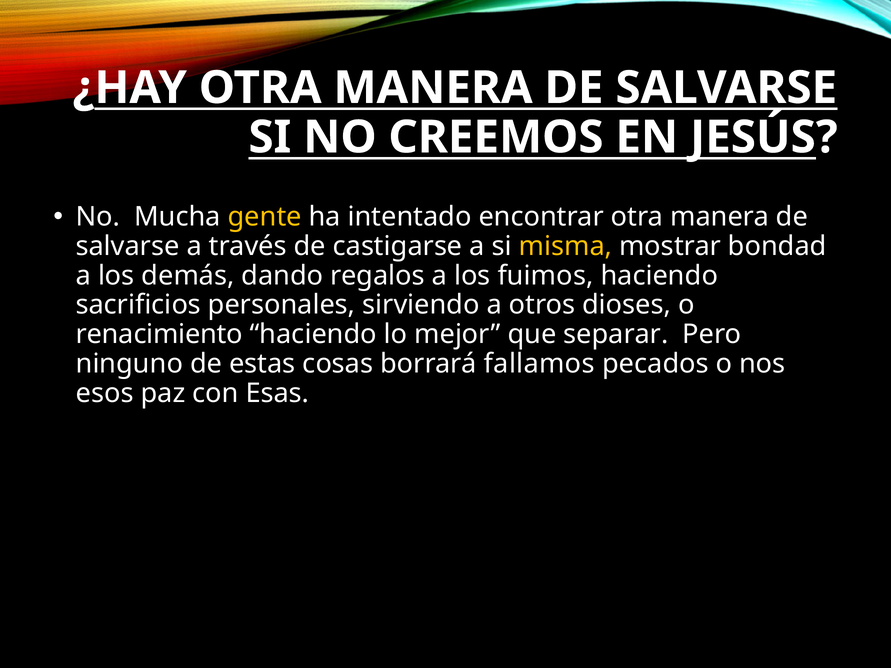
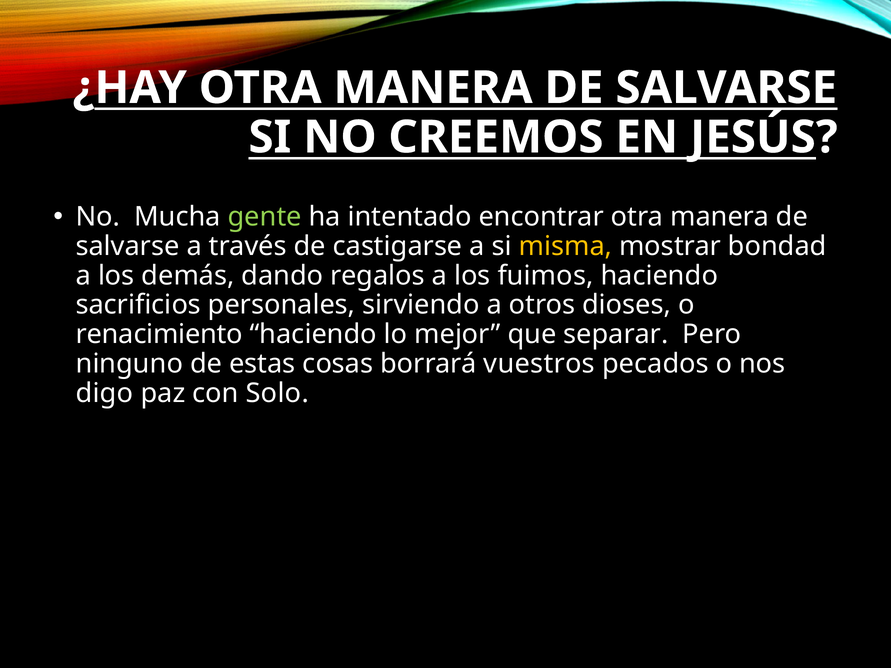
gente colour: yellow -> light green (265, 217)
fallamos: fallamos -> vuestros (539, 364)
esos: esos -> digo (105, 393)
Esas: Esas -> Solo (277, 393)
